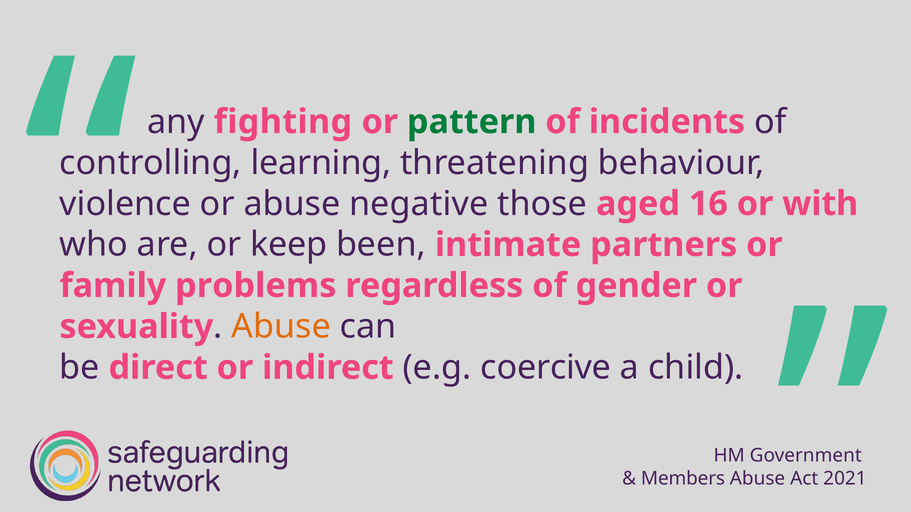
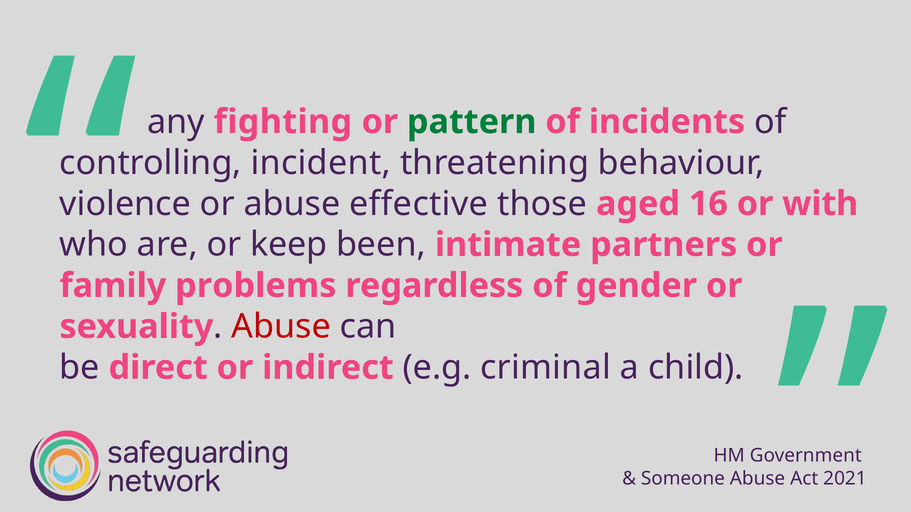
learning: learning -> incident (321, 163)
negative: negative -> effective (419, 204)
Abuse colour: orange -> red (281, 327)
coercive: coercive -> criminal (546, 368)
Members: Members -> Someone (683, 479)
